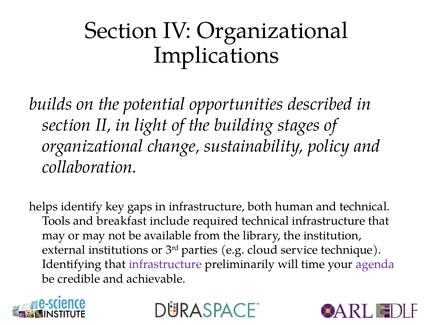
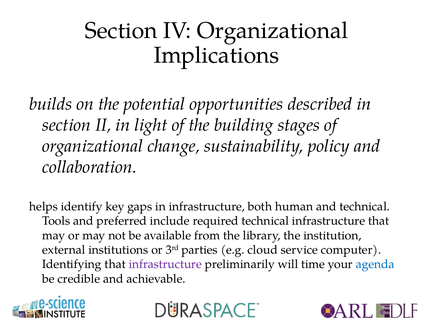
breakfast: breakfast -> preferred (122, 221)
technique: technique -> computer (351, 250)
agenda colour: purple -> blue (375, 264)
